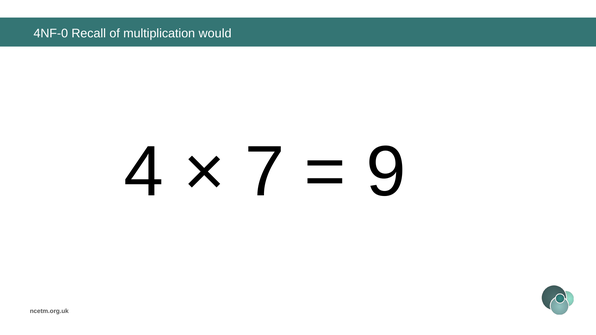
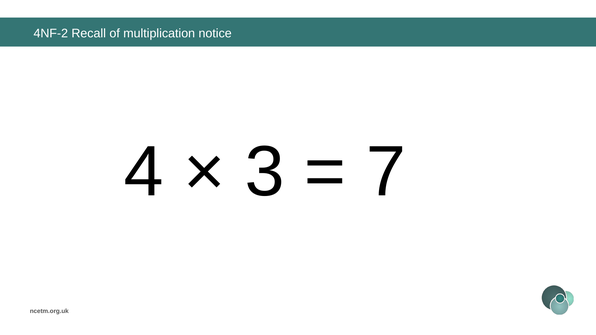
4NF-0: 4NF-0 -> 4NF-2 (51, 33)
would: would -> notice (215, 33)
7: 7 -> 3 (265, 172)
9: 9 -> 7 (386, 172)
